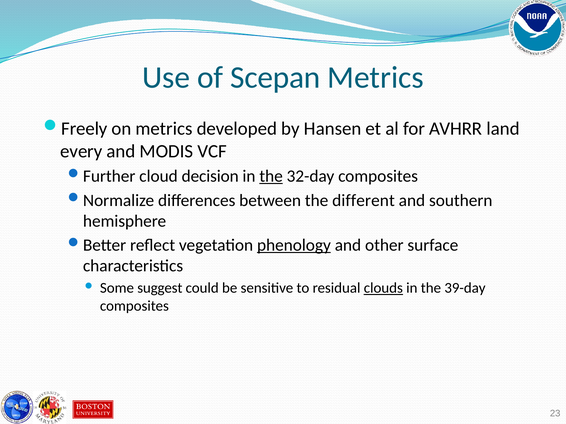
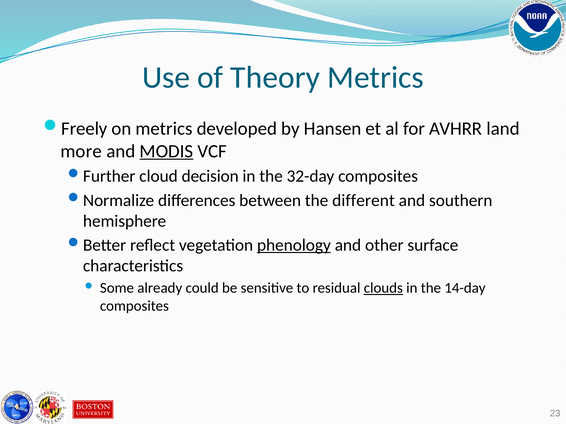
Scepan: Scepan -> Theory (275, 78)
every: every -> more (81, 151)
MODIS underline: none -> present (166, 151)
the underline: present -> none (271, 176)
suggest: suggest -> already (160, 288)
39-day: 39-day -> 14-day (465, 288)
